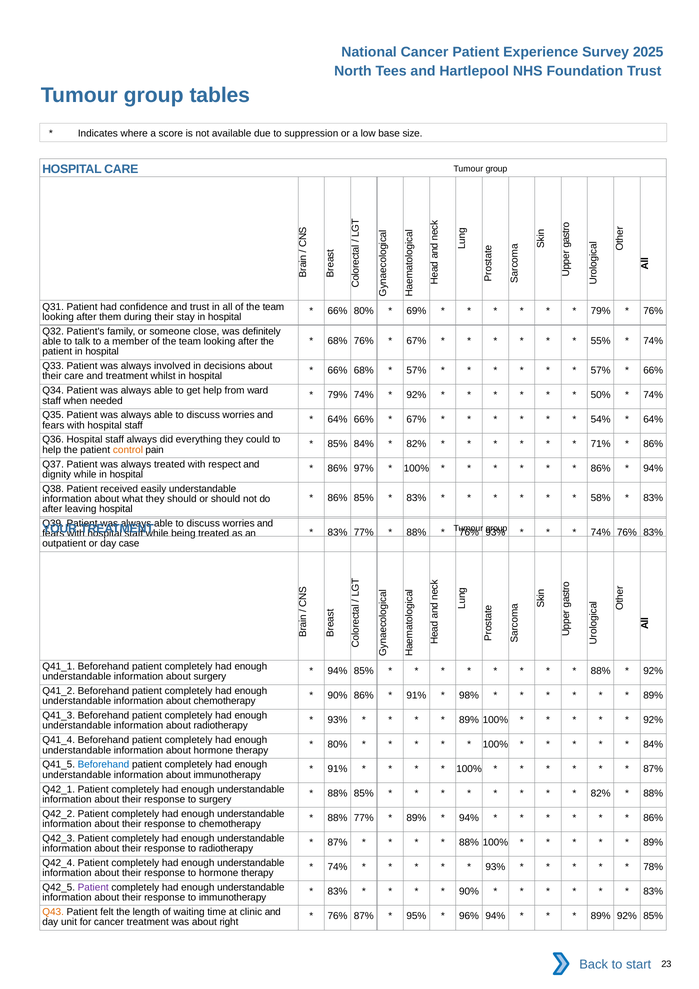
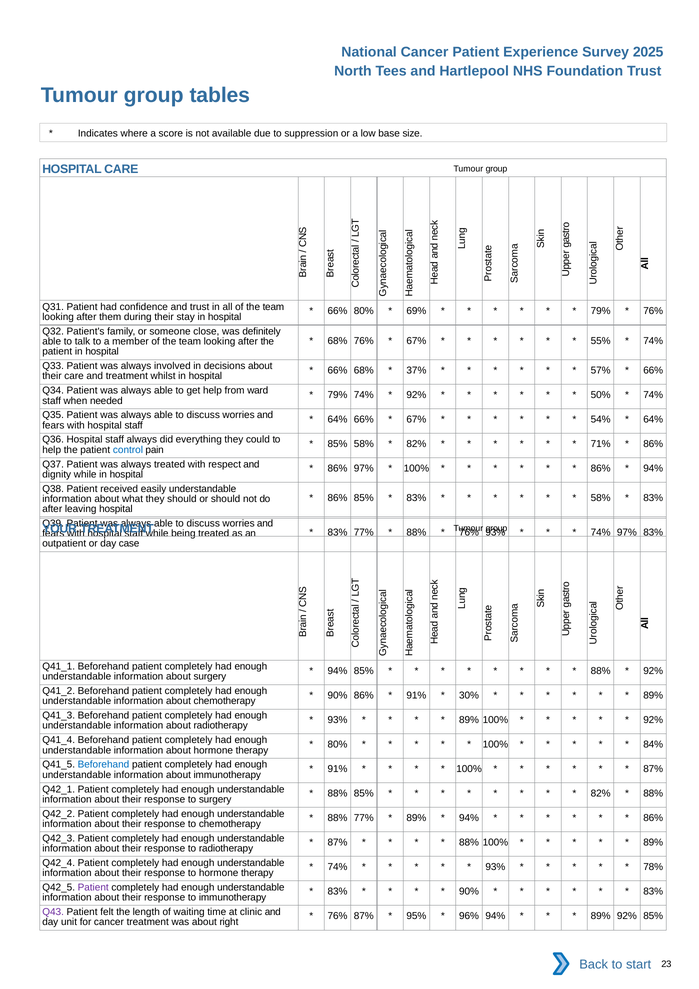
57%: 57% -> 37% (416, 370)
85% 84%: 84% -> 58% (364, 444)
control colour: orange -> blue (128, 450)
74% 76%: 76% -> 97% (627, 533)
98%: 98% -> 30% (469, 695)
Q43 colour: orange -> purple (53, 912)
